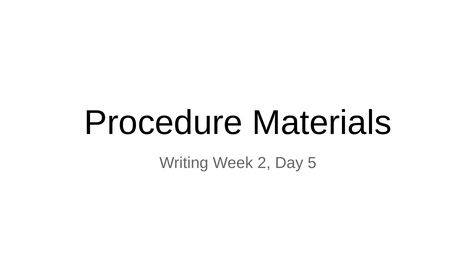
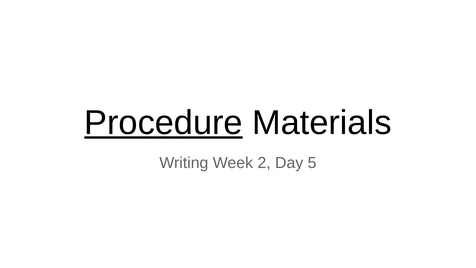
Procedure underline: none -> present (164, 123)
